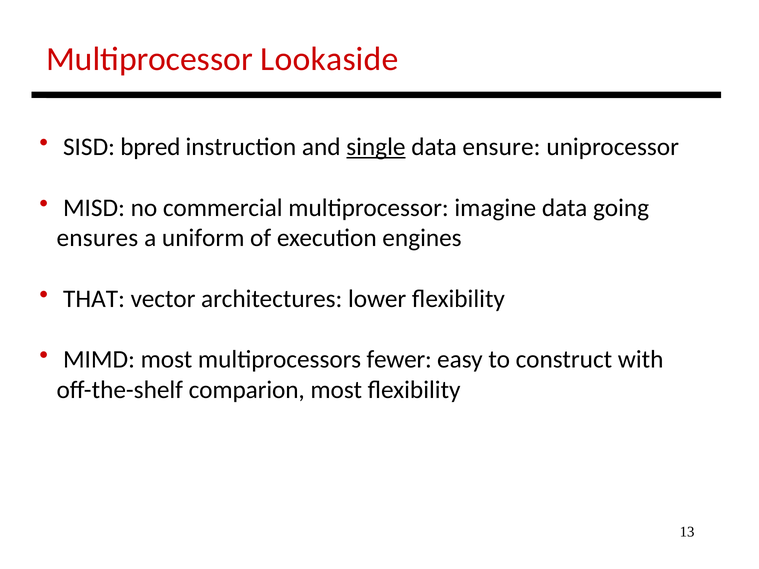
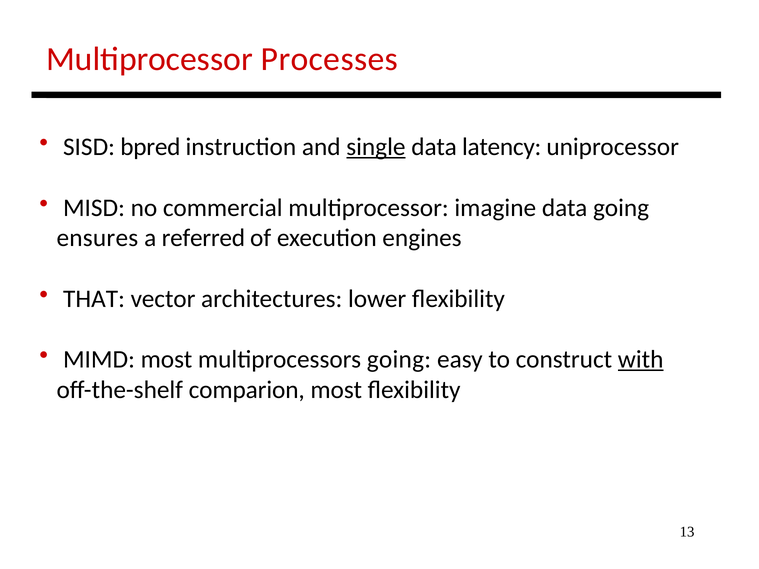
Lookaside: Lookaside -> Processes (329, 59)
ensure: ensure -> latency (502, 147)
uniform: uniform -> referred (203, 238)
multiprocessors fewer: fewer -> going (399, 360)
with underline: none -> present (641, 360)
